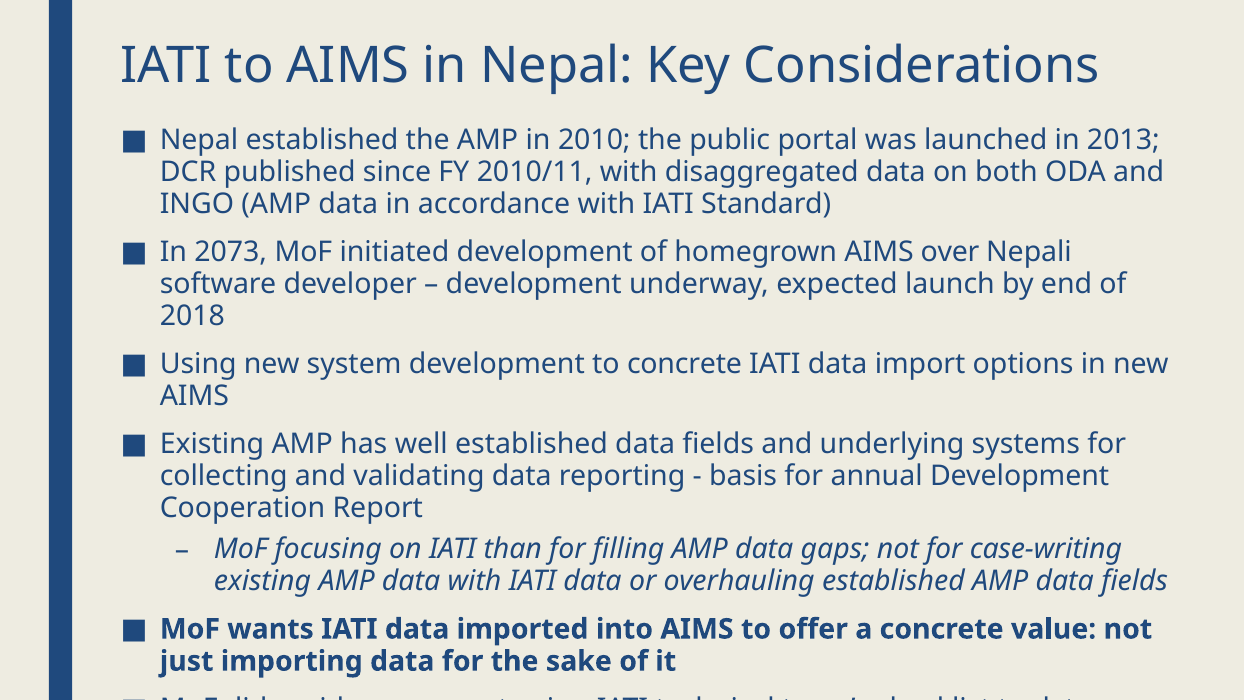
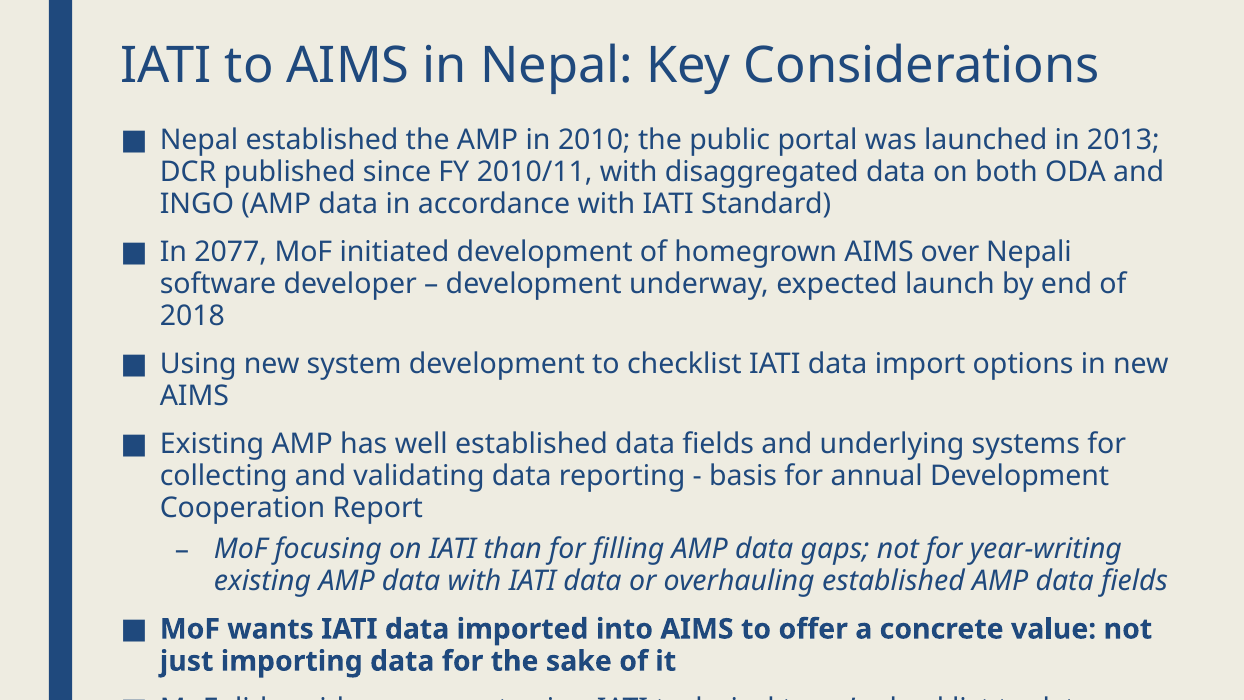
2073: 2073 -> 2077 (231, 252)
to concrete: concrete -> checklist (684, 364)
case-writing: case-writing -> year-writing (1046, 549)
